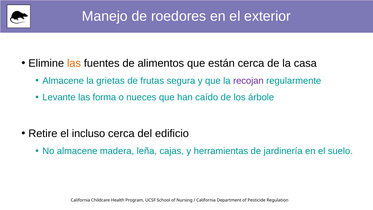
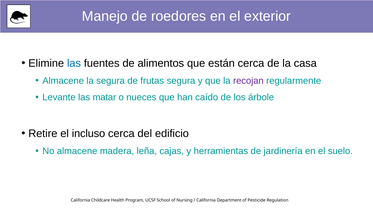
las colour: orange -> blue (74, 63)
la grietas: grietas -> segura (111, 81)
forma: forma -> matar (104, 97)
